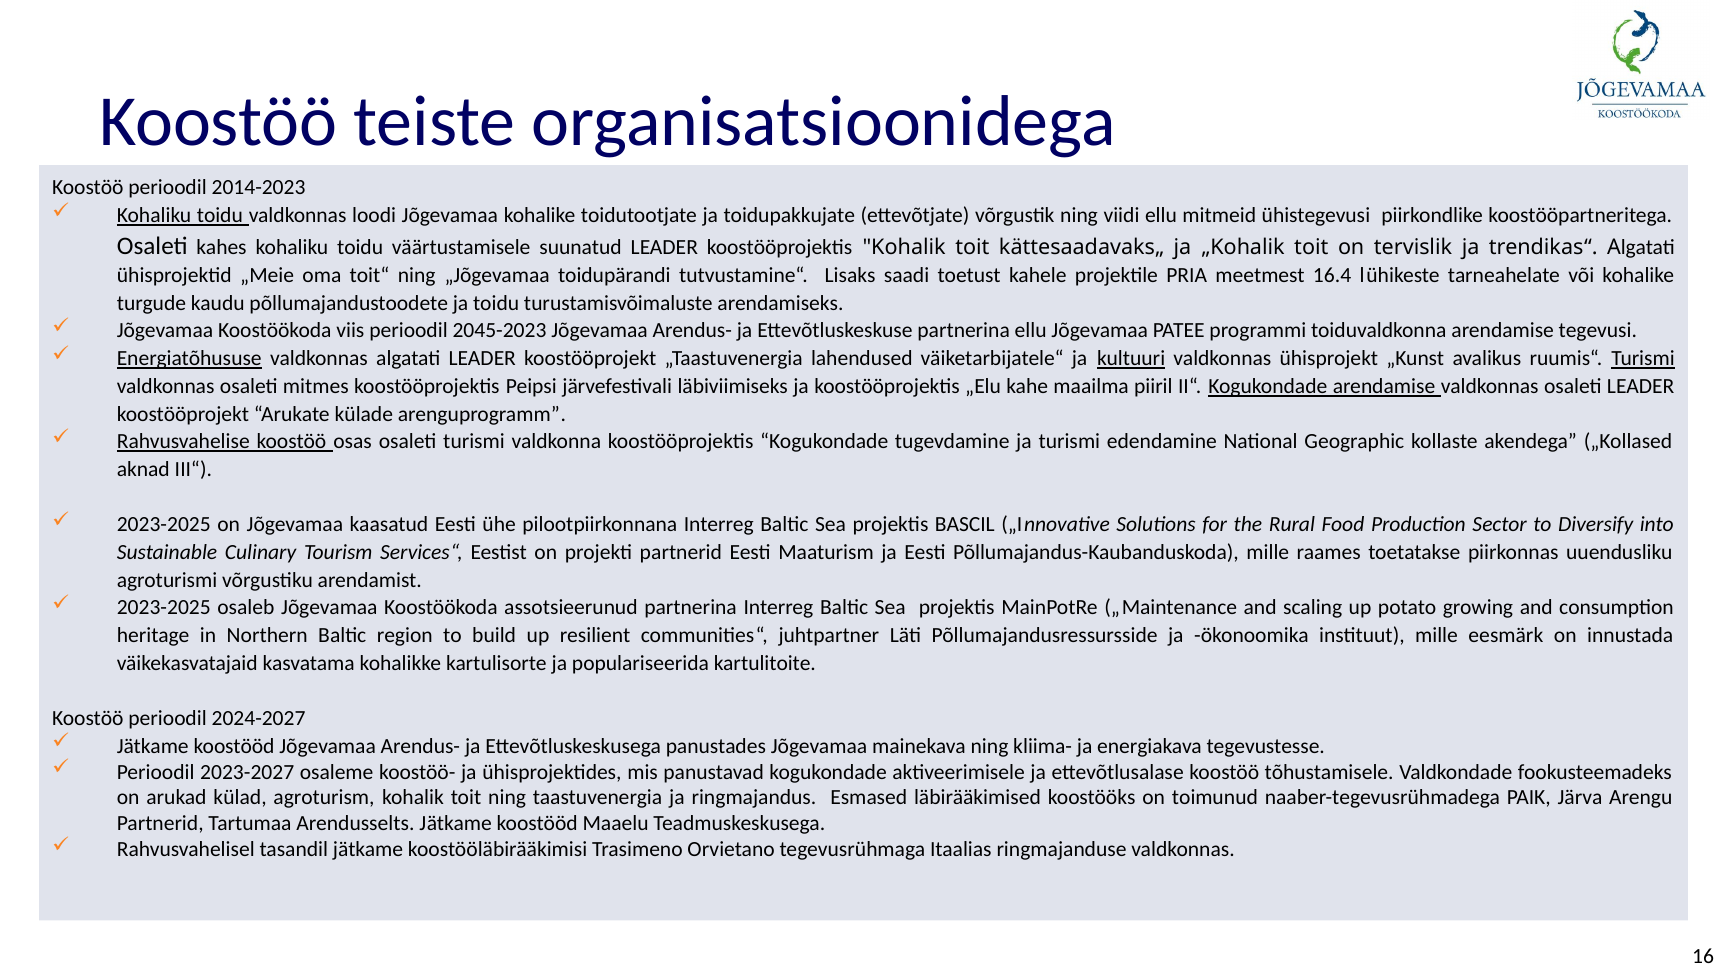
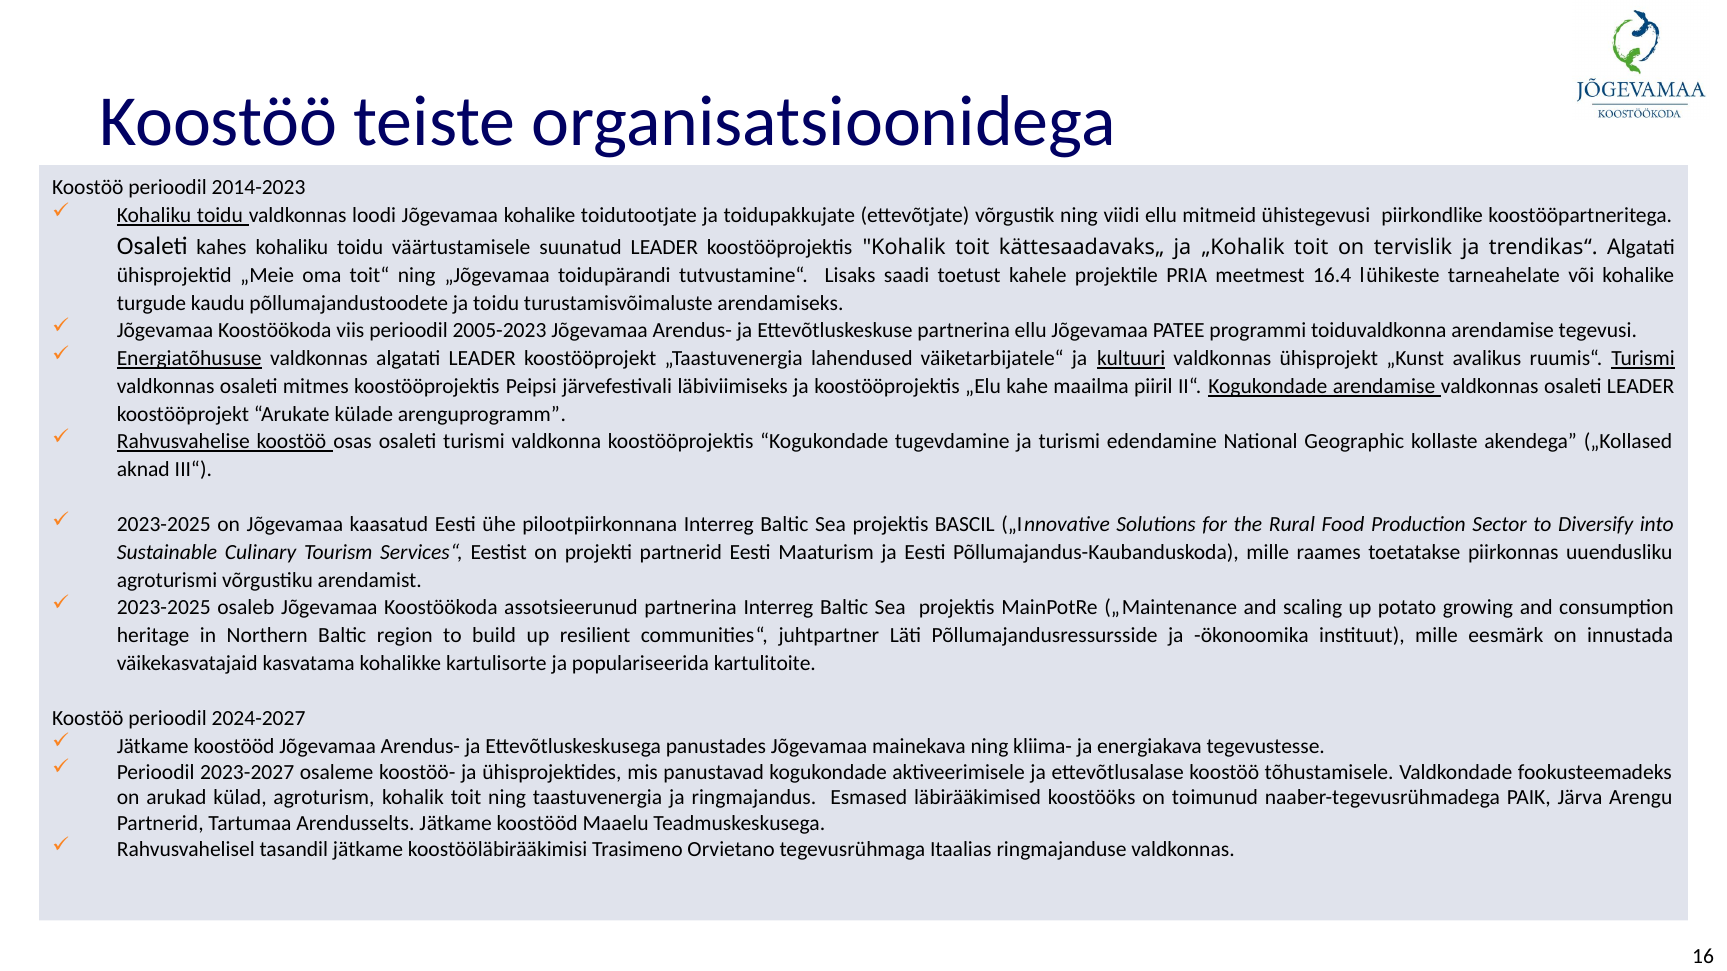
2045-2023: 2045-2023 -> 2005-2023 (500, 331)
